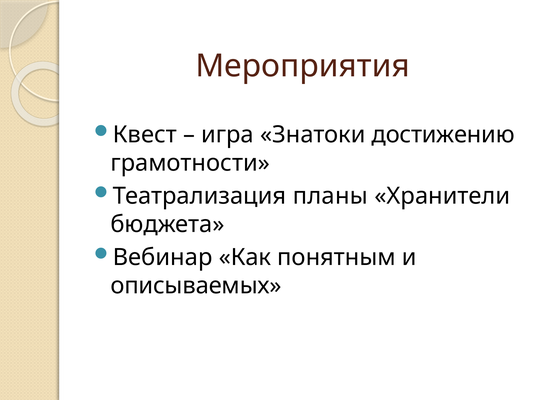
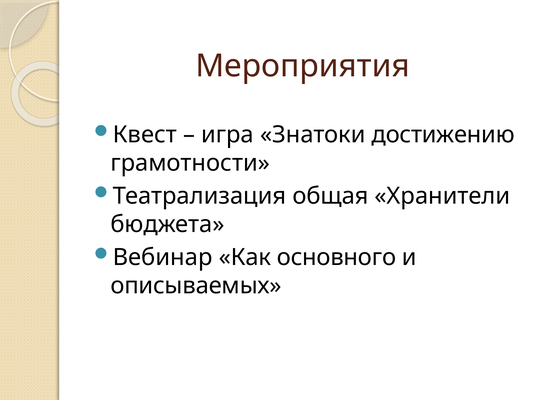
планы: планы -> общая (330, 196)
понятным: понятным -> основного (337, 258)
